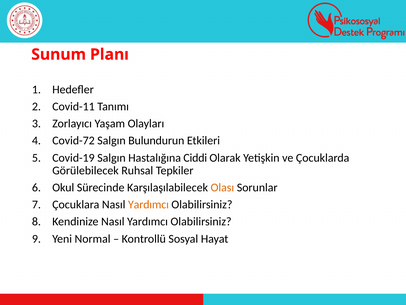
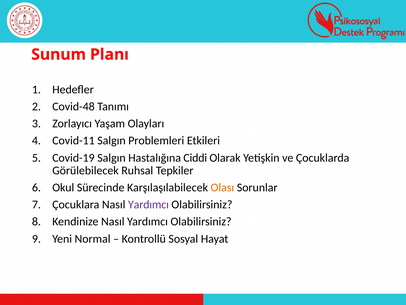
Covid-11: Covid-11 -> Covid-48 (73, 106)
Covid-72: Covid-72 -> Covid-11 (73, 140)
Bulundurun: Bulundurun -> Problemleri (156, 140)
Yardımcı colour: orange -> purple (148, 204)
